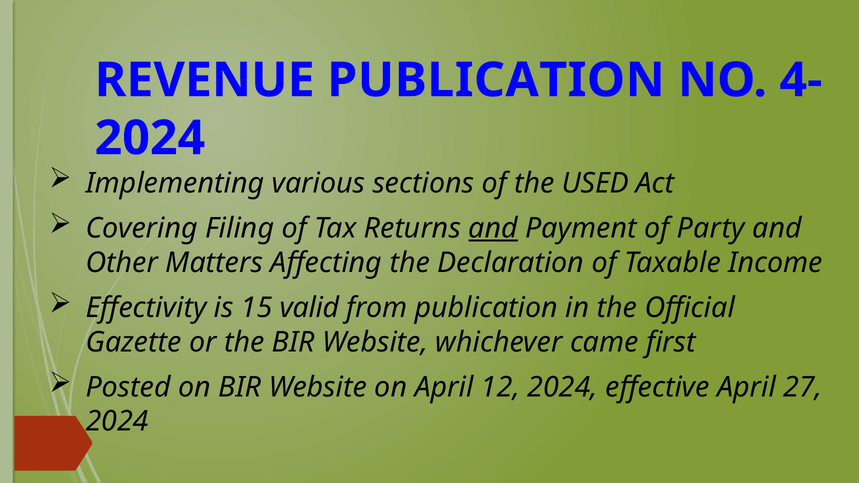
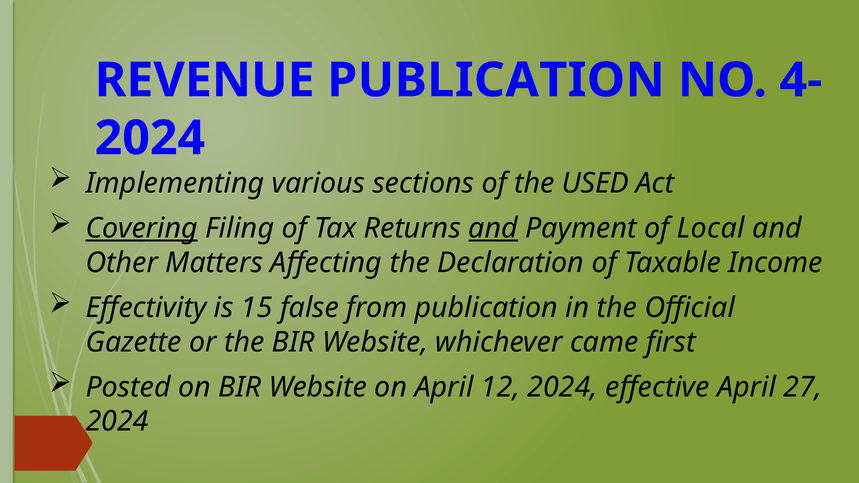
Covering underline: none -> present (142, 228)
Party: Party -> Local (711, 228)
valid: valid -> false (309, 308)
